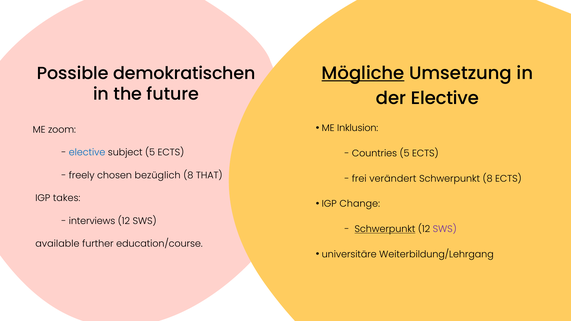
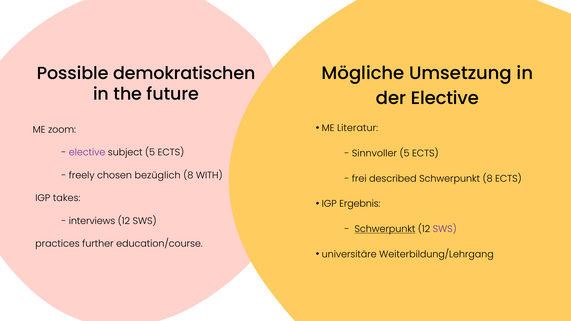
Mögliche underline: present -> none (363, 73)
Inklusion: Inklusion -> Literatur (358, 128)
elective colour: blue -> purple (87, 153)
Countries: Countries -> Sinnvoller (374, 153)
THAT: THAT -> WITH (209, 175)
verändert: verändert -> described (393, 179)
Change: Change -> Ergebnis (360, 204)
available: available -> practices (57, 244)
